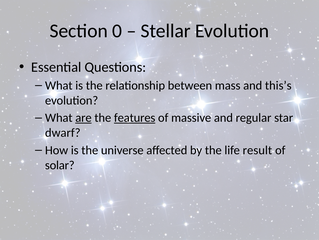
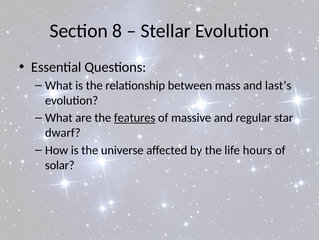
0: 0 -> 8 (117, 31)
this’s: this’s -> last’s (278, 85)
are underline: present -> none (83, 118)
result: result -> hours (257, 150)
